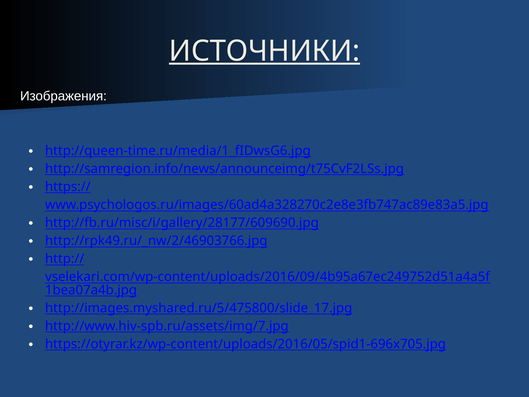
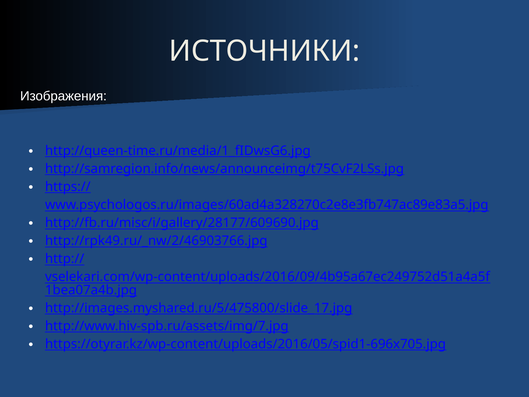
ИСТОЧНИКИ underline: present -> none (264, 51)
